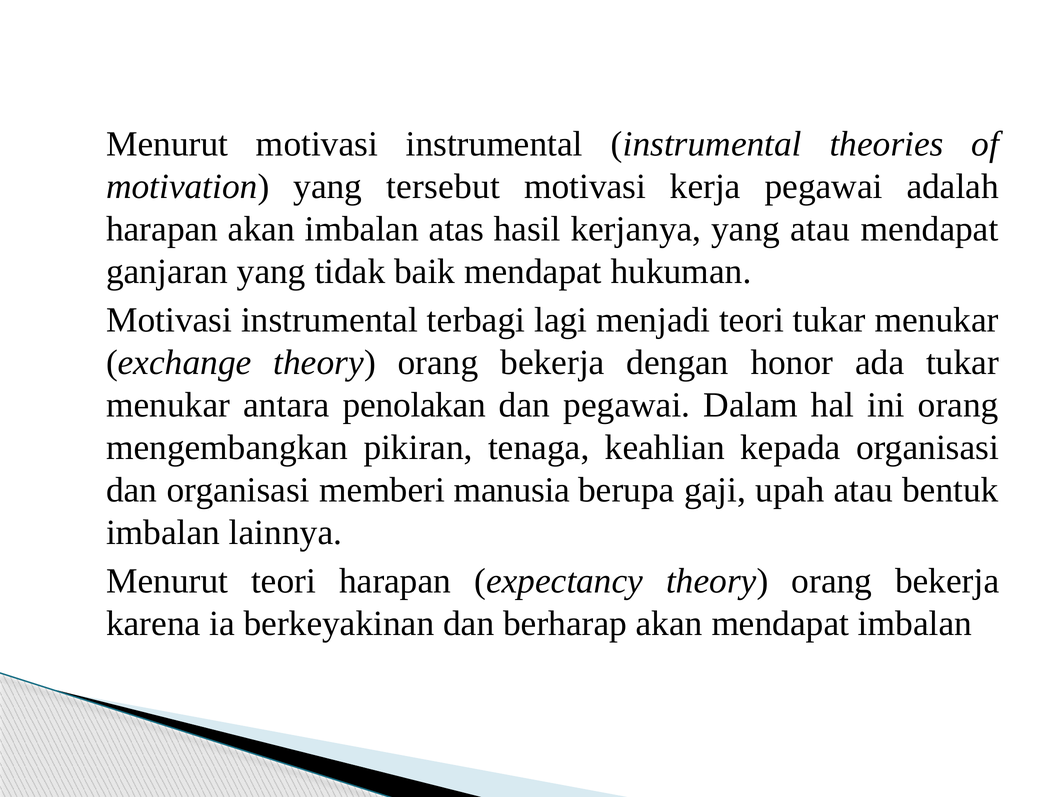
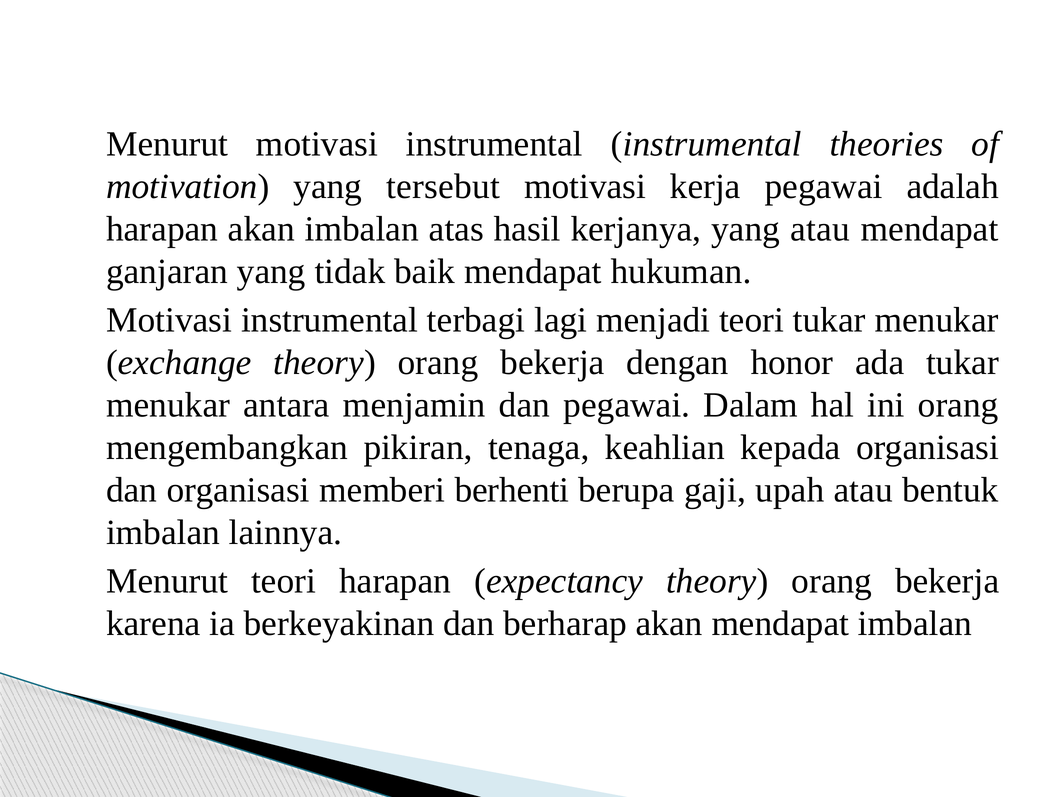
penolakan: penolakan -> menjamin (414, 405)
manusia: manusia -> berhenti (512, 490)
